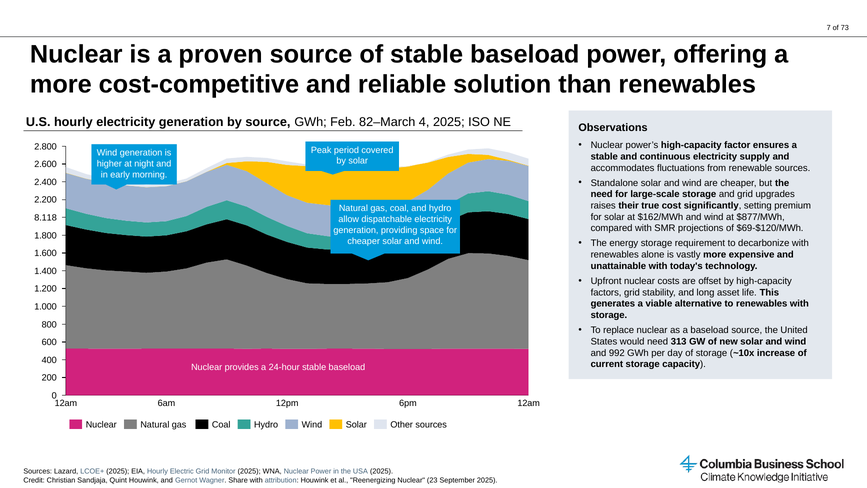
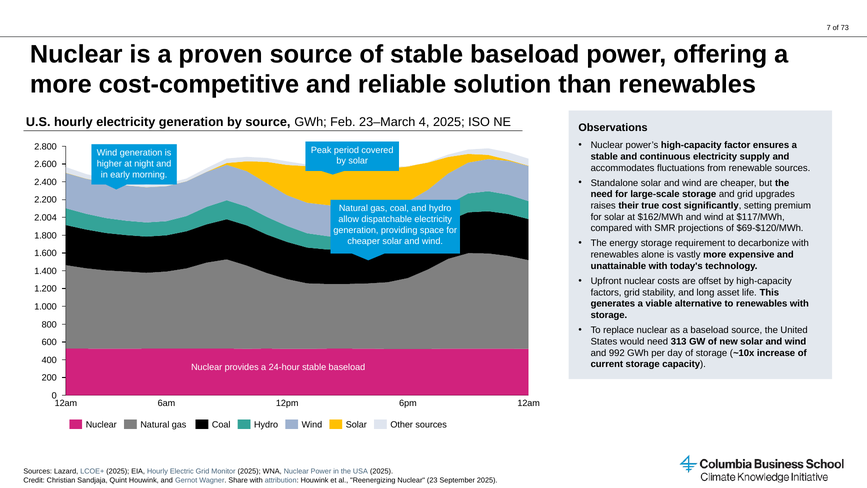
82–March: 82–March -> 23–March (387, 122)
$877/MWh: $877/MWh -> $117/MWh (761, 217)
8.118: 8.118 -> 2.004 (46, 218)
